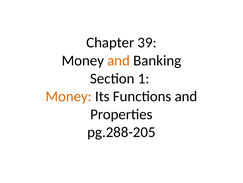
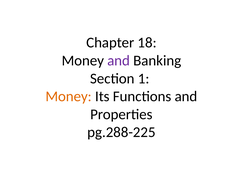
39: 39 -> 18 (147, 42)
and colour: orange -> purple (119, 60)
pg.288-205: pg.288-205 -> pg.288-225 (121, 132)
